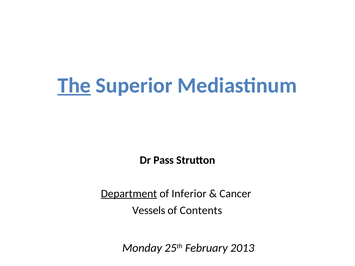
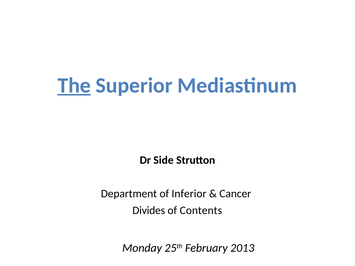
Pass: Pass -> Side (163, 160)
Department underline: present -> none (129, 194)
Vessels: Vessels -> Divides (149, 211)
